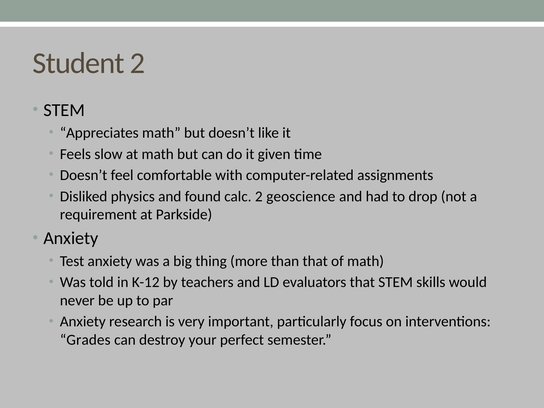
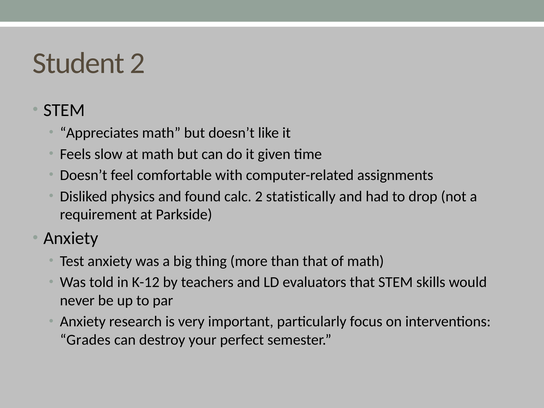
geoscience: geoscience -> statistically (301, 196)
